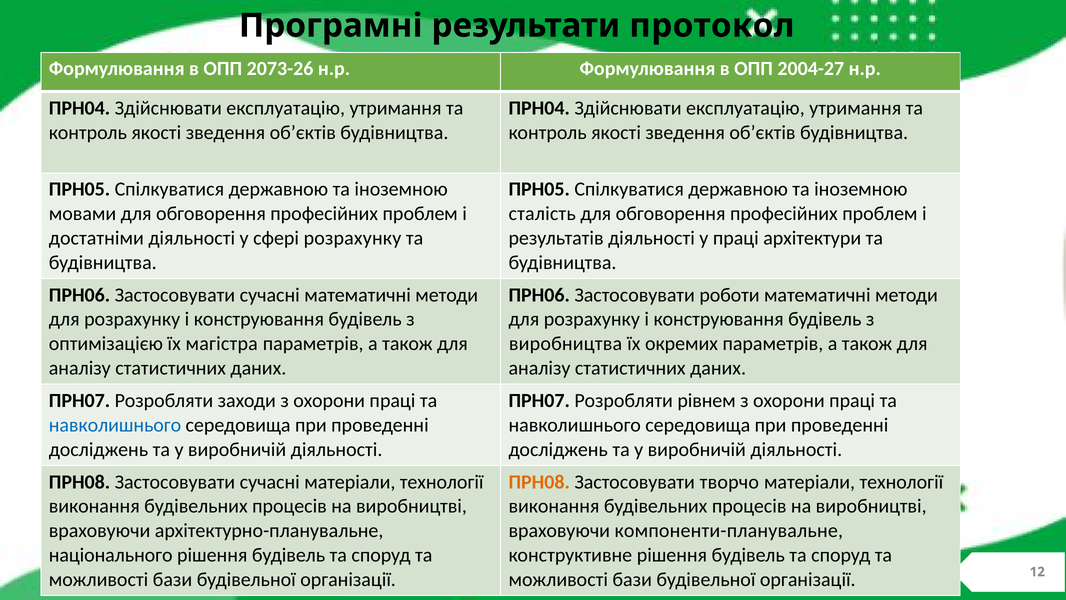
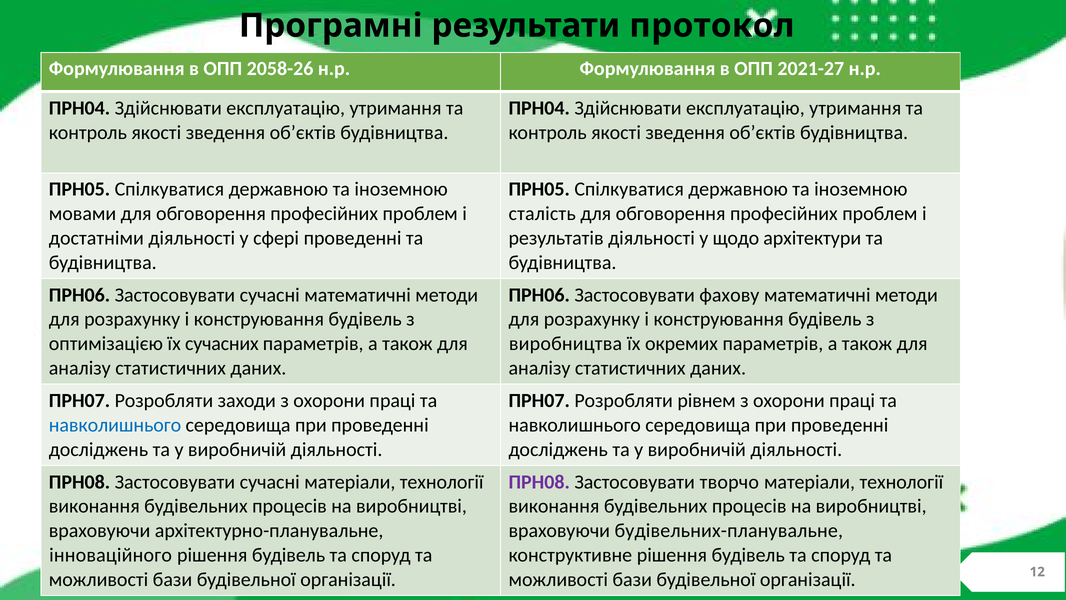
2073-26: 2073-26 -> 2058-26 (280, 69)
2004-27: 2004-27 -> 2021-27 (811, 69)
сфері розрахунку: розрахунку -> проведенні (353, 238)
у праці: праці -> щодо (736, 238)
роботи: роботи -> фахову (729, 295)
магістра: магістра -> сучасних (222, 344)
ПРН08 colour: orange -> purple (539, 482)
компоненти-планувальне: компоненти-планувальне -> будівельних-планувальне (729, 530)
національного: національного -> інноваційного (111, 555)
